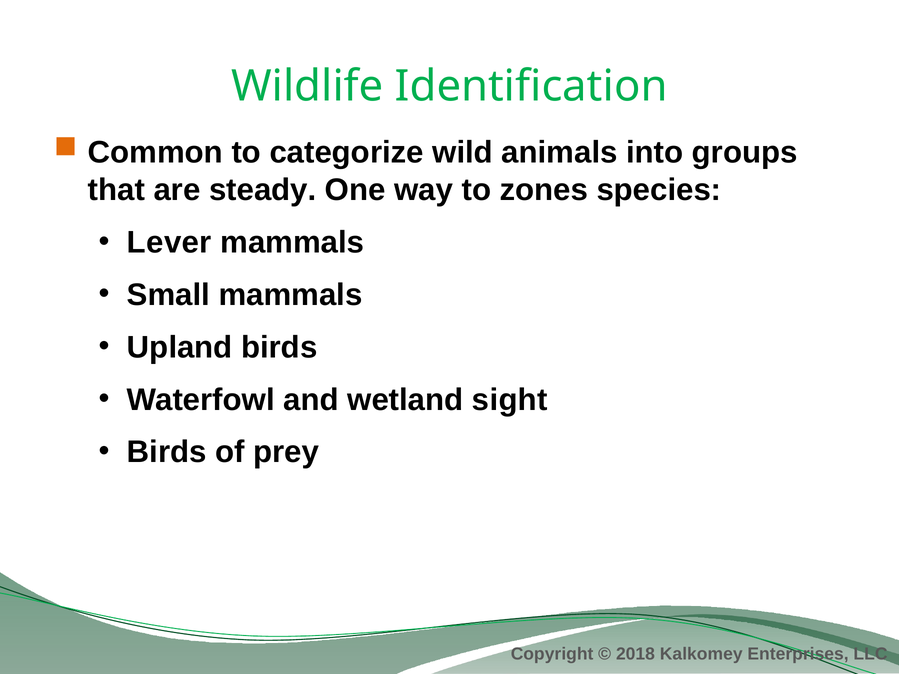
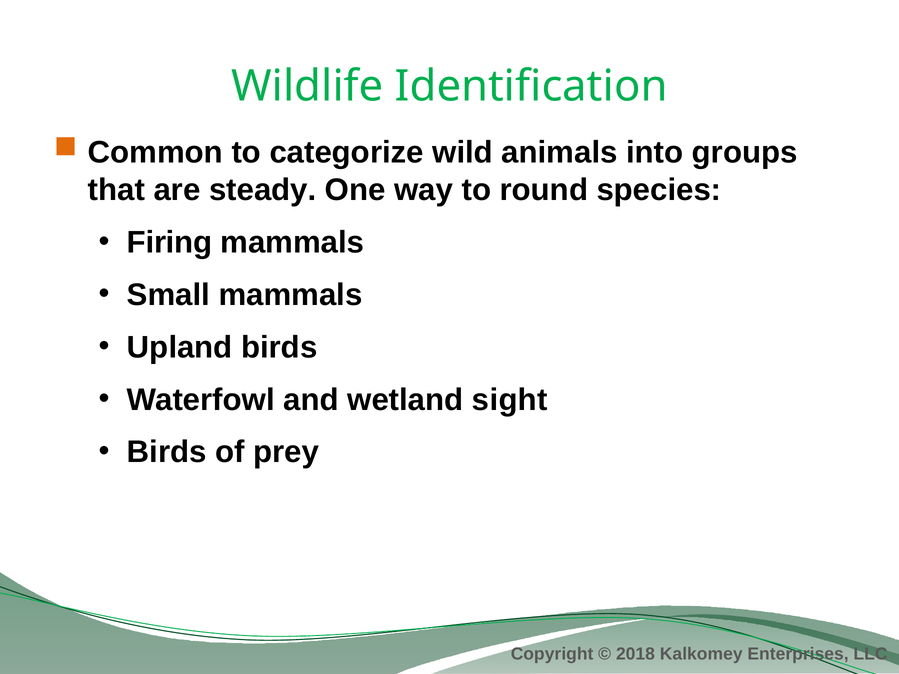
zones: zones -> round (544, 190)
Lever: Lever -> Firing (170, 243)
